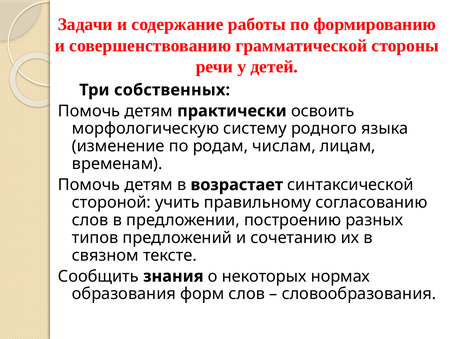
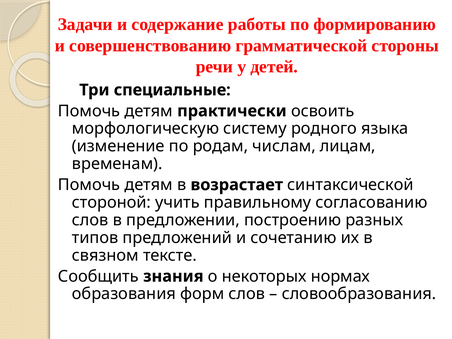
собственных: собственных -> специальные (172, 90)
